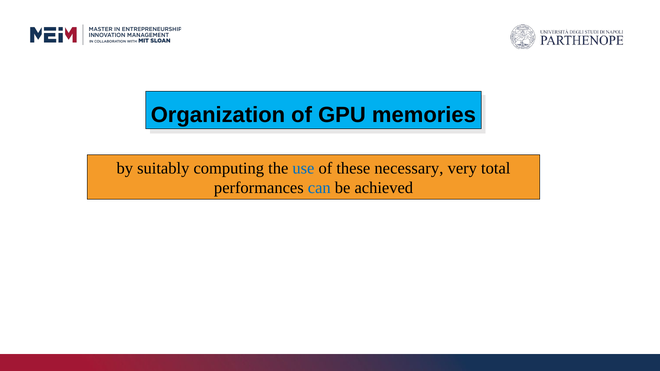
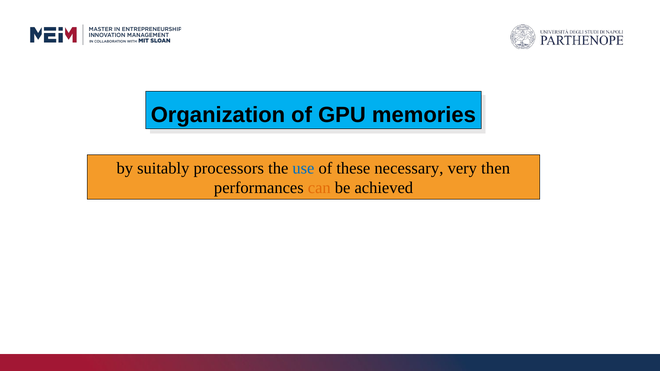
computing: computing -> processors (229, 168)
total: total -> then (496, 168)
can colour: blue -> orange (319, 188)
